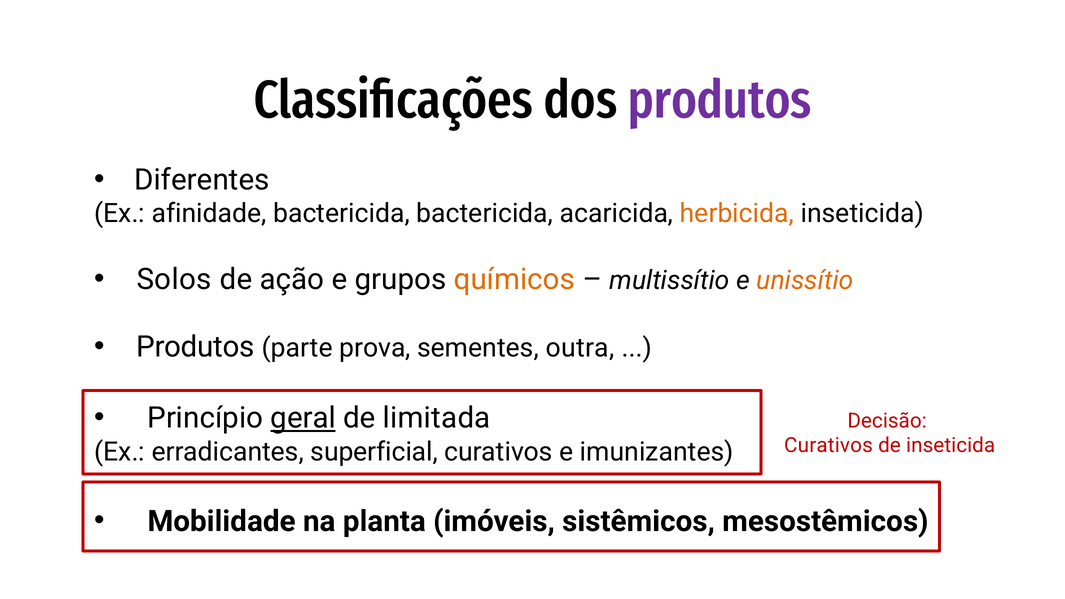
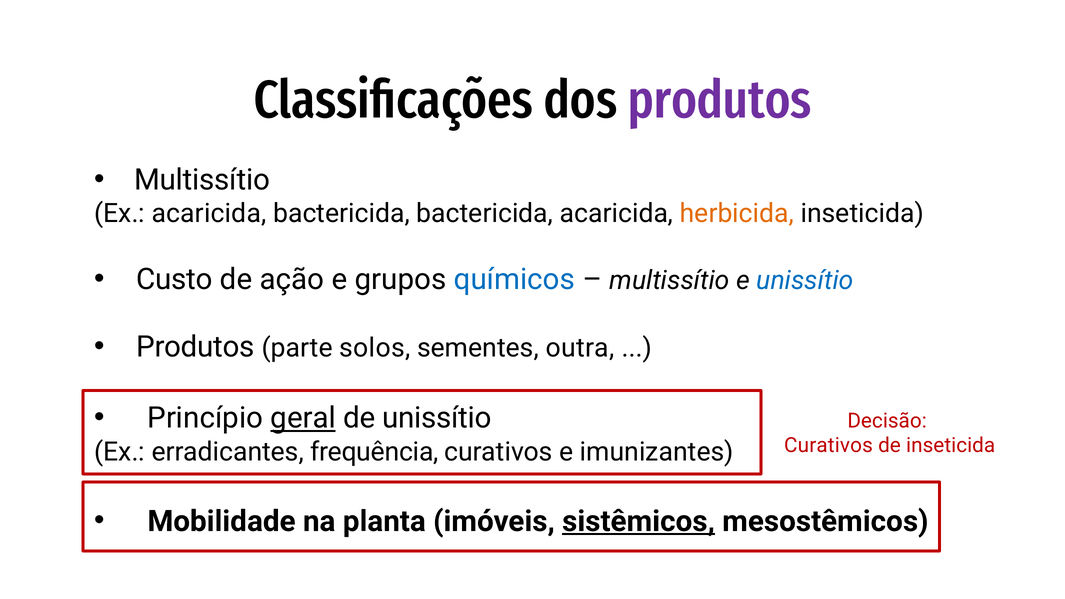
Diferentes: Diferentes -> Multissítio (202, 180)
Ex afinidade: afinidade -> acaricida (209, 214)
Solos: Solos -> Custo (174, 280)
químicos colour: orange -> blue (514, 280)
unissítio colour: orange -> blue (805, 281)
prova: prova -> solos (375, 348)
de limitada: limitada -> unissítio (437, 418)
superficial: superficial -> frequência (374, 452)
sistêmicos underline: none -> present (638, 521)
